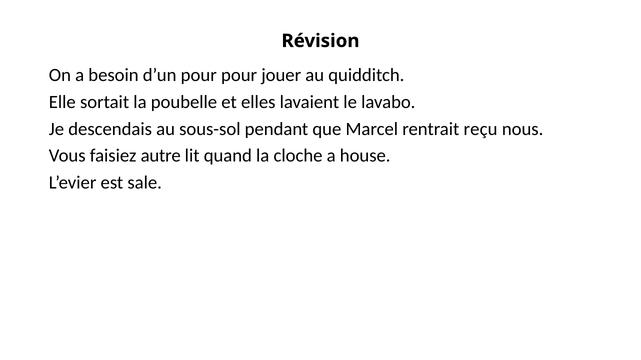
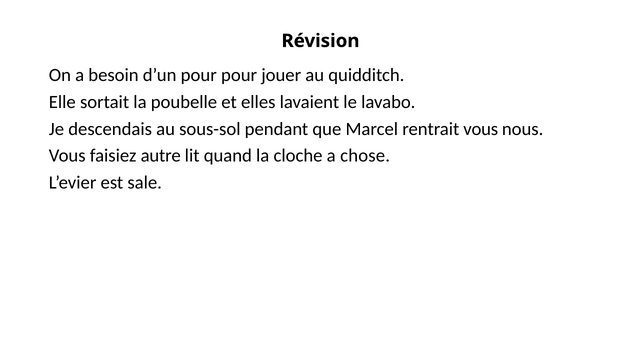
rentrait reçu: reçu -> vous (481, 129)
house: house -> chose (365, 156)
